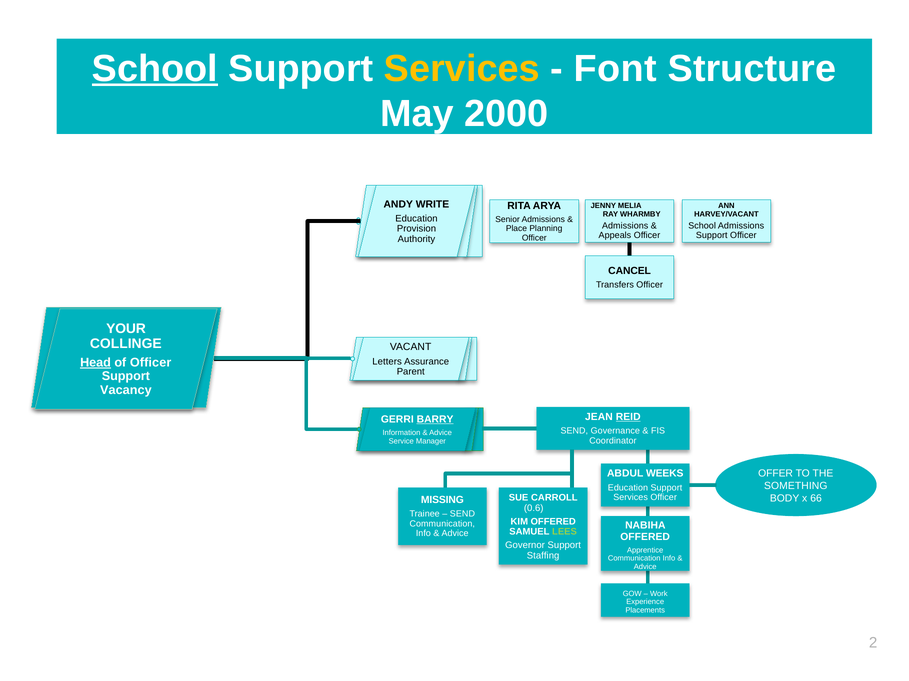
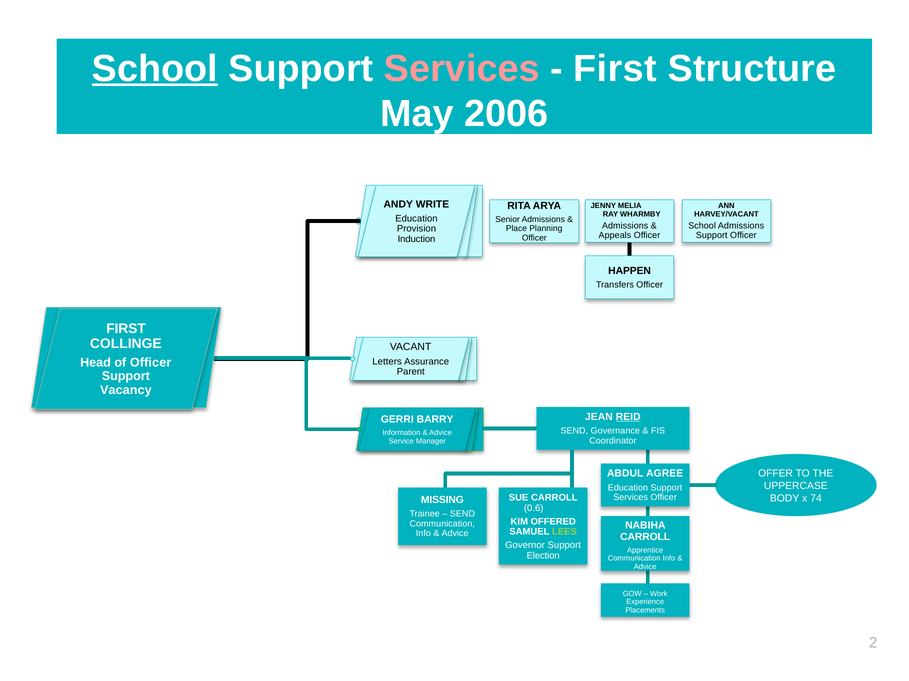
Services colour: yellow -> pink (462, 69)
Font: Font -> First (615, 69)
2000: 2000 -> 2006 (506, 114)
Authority: Authority -> Induction (417, 239)
CANCEL: CANCEL -> HAPPEN (630, 271)
YOUR: YOUR -> FIRST (126, 329)
Head underline: present -> none (96, 363)
BARRY underline: present -> none (435, 420)
WEEKS: WEEKS -> AGREE (665, 474)
SOMETHING: SOMETHING -> UPPERCASE (796, 486)
66: 66 -> 74 (816, 499)
OFFERED: OFFERED -> CARROLL (645, 537)
Staffing: Staffing -> Election (543, 556)
